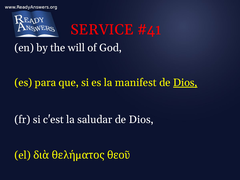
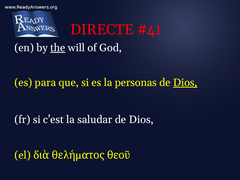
SERVICE: SERVICE -> DIRECTE (102, 30)
the underline: none -> present (58, 48)
manifest: manifest -> personas (136, 83)
